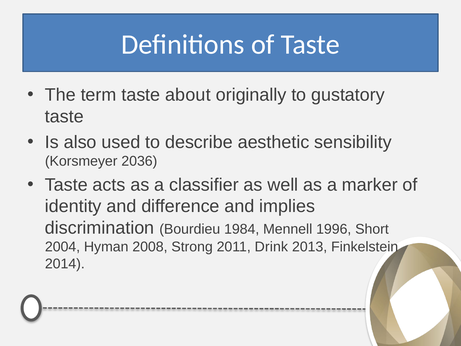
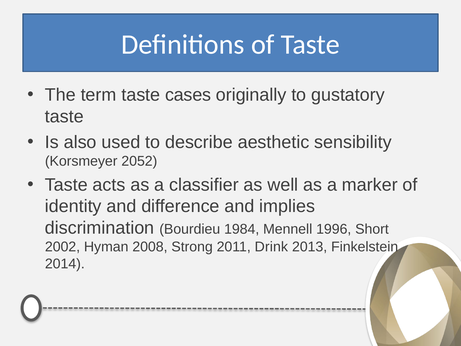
about: about -> cases (188, 95)
2036: 2036 -> 2052 (139, 161)
2004: 2004 -> 2002 (63, 247)
